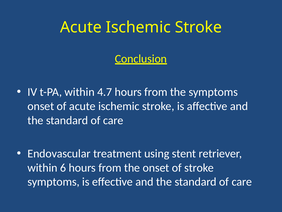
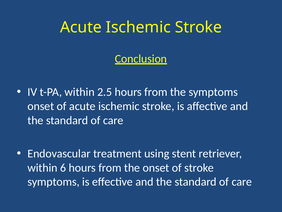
4.7: 4.7 -> 2.5 (105, 92)
